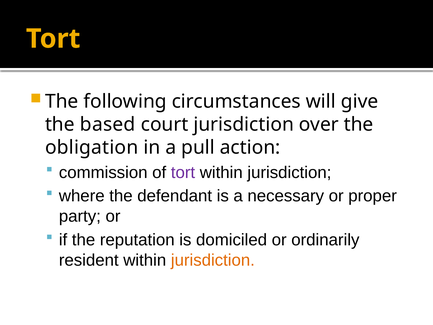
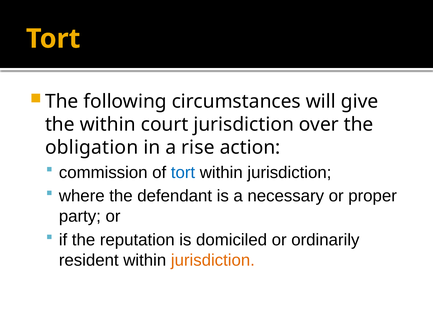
the based: based -> within (108, 124)
pull: pull -> rise (198, 147)
tort colour: purple -> blue (183, 172)
